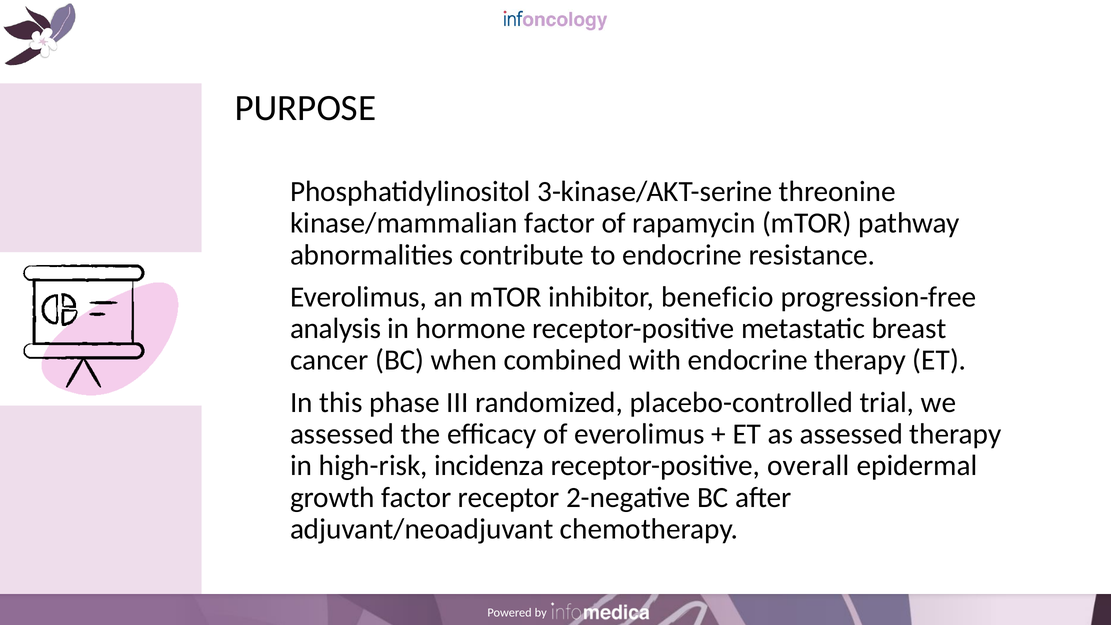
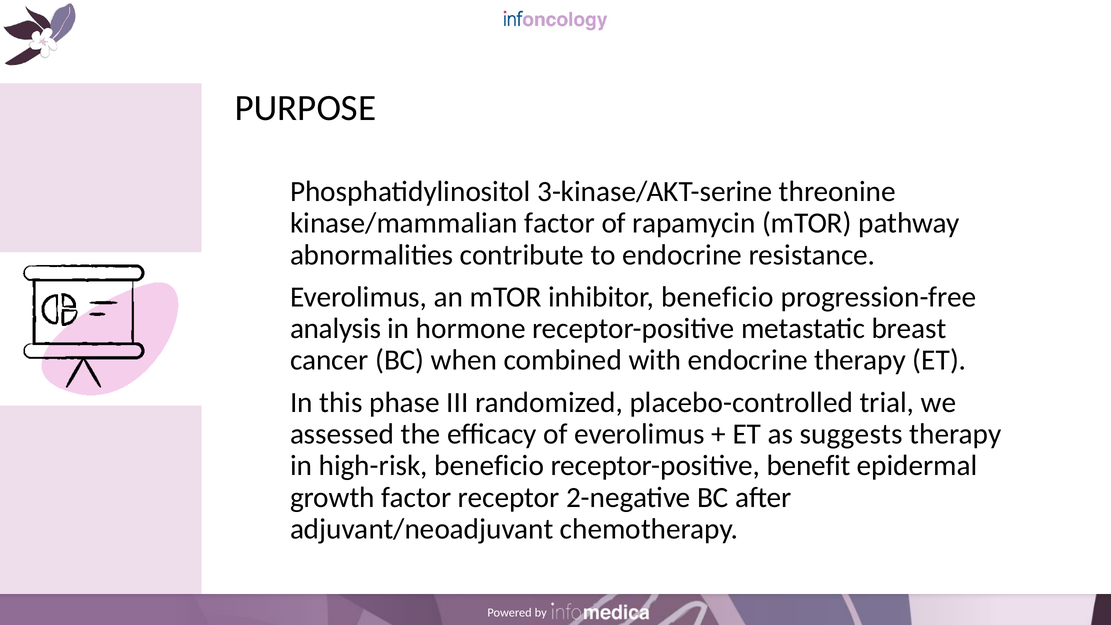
as assessed: assessed -> suggests (851, 434)
high-risk incidenza: incidenza -> beneficio (489, 466)
overall: overall -> benefit (809, 466)
